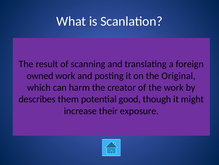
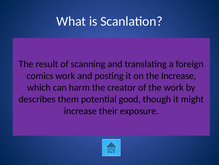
owned: owned -> comics (40, 75)
the Original: Original -> Increase (179, 75)
